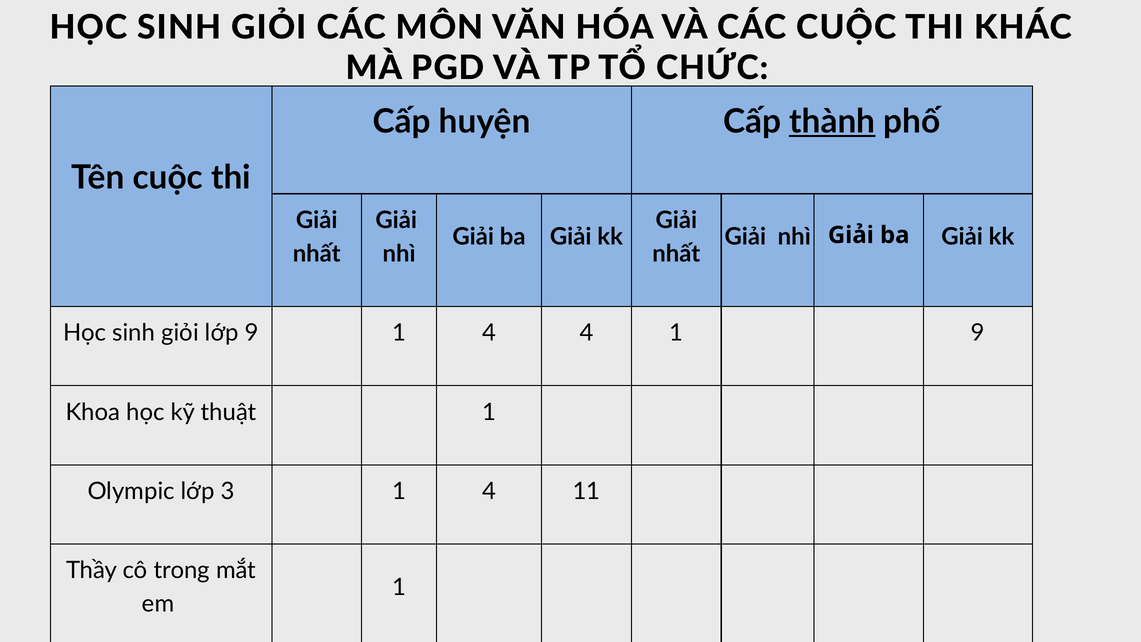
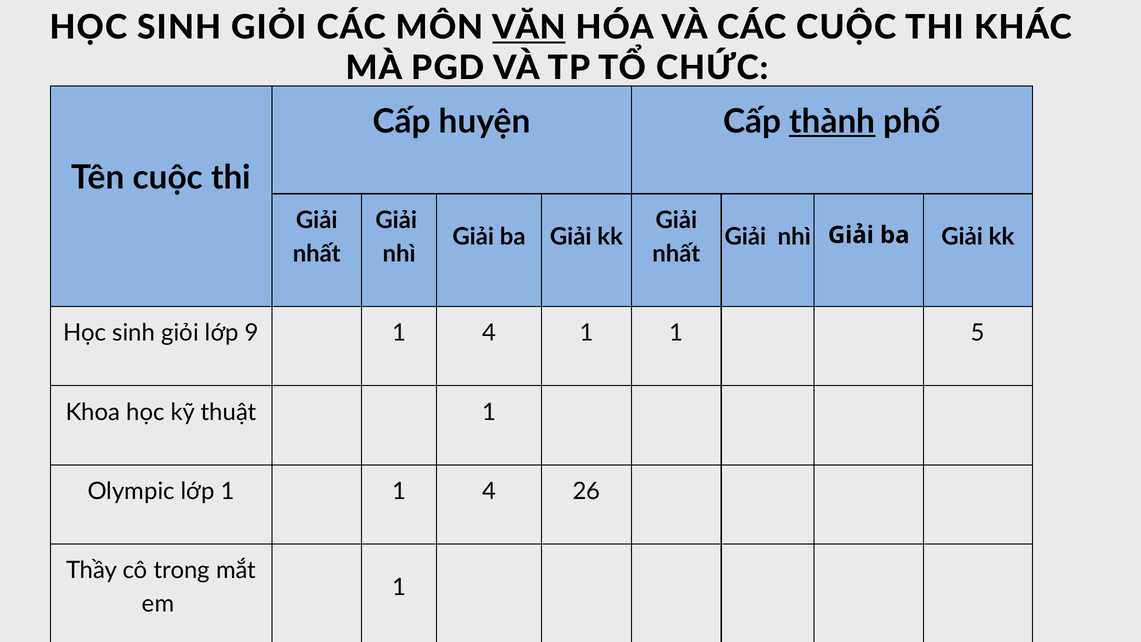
VĂN underline: none -> present (529, 28)
4 4: 4 -> 1 (586, 333)
1 9: 9 -> 5 (978, 333)
lớp 3: 3 -> 1 (228, 491)
11: 11 -> 26 (586, 491)
